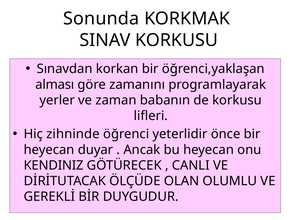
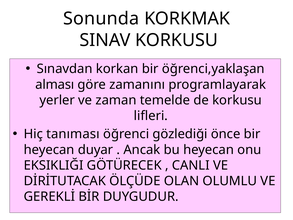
babanın: babanın -> temelde (165, 100)
zihninde: zihninde -> tanıması (73, 134)
yeterlidir: yeterlidir -> gözlediği (180, 134)
KENDINIZ: KENDINIZ -> EKSIKLIĞI (54, 165)
